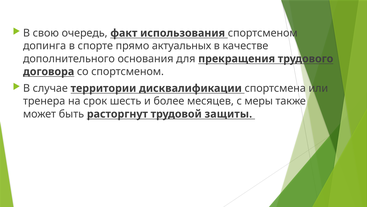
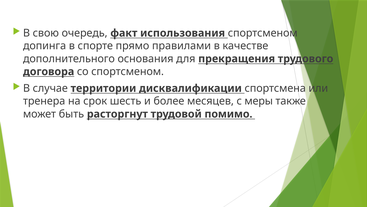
актуальных: актуальных -> правилами (182, 46)
защиты: защиты -> помимо (228, 114)
